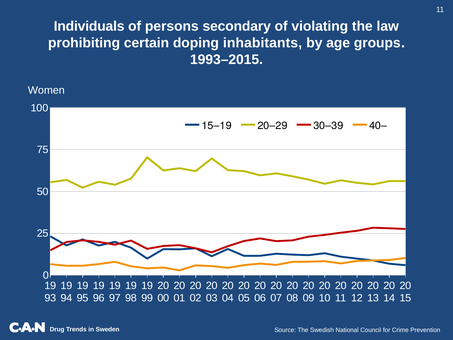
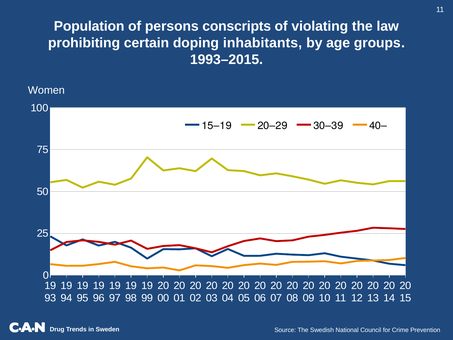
Individuals: Individuals -> Population (89, 26)
secondary: secondary -> conscripts (237, 26)
